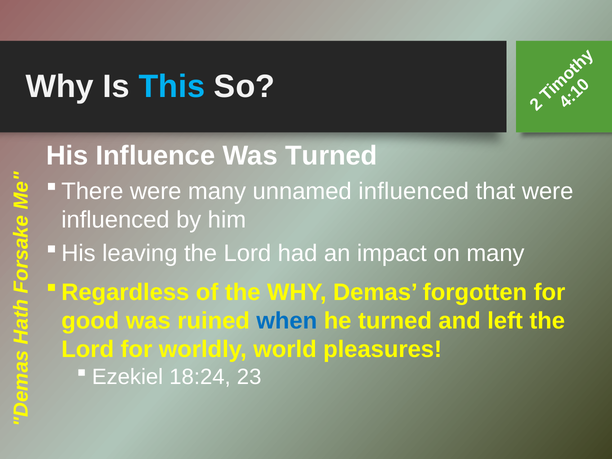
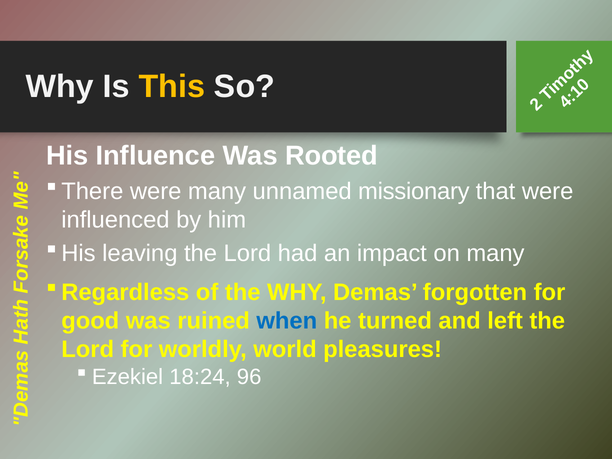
This colour: light blue -> yellow (172, 86)
Was Turned: Turned -> Rooted (332, 156)
unnamed influenced: influenced -> missionary (414, 191)
23: 23 -> 96 (249, 377)
